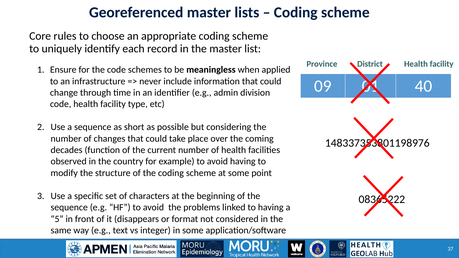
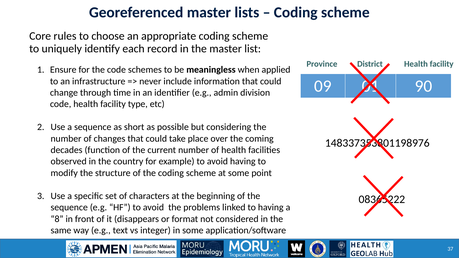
40: 40 -> 90 (423, 86)
5: 5 -> 8 (57, 219)
